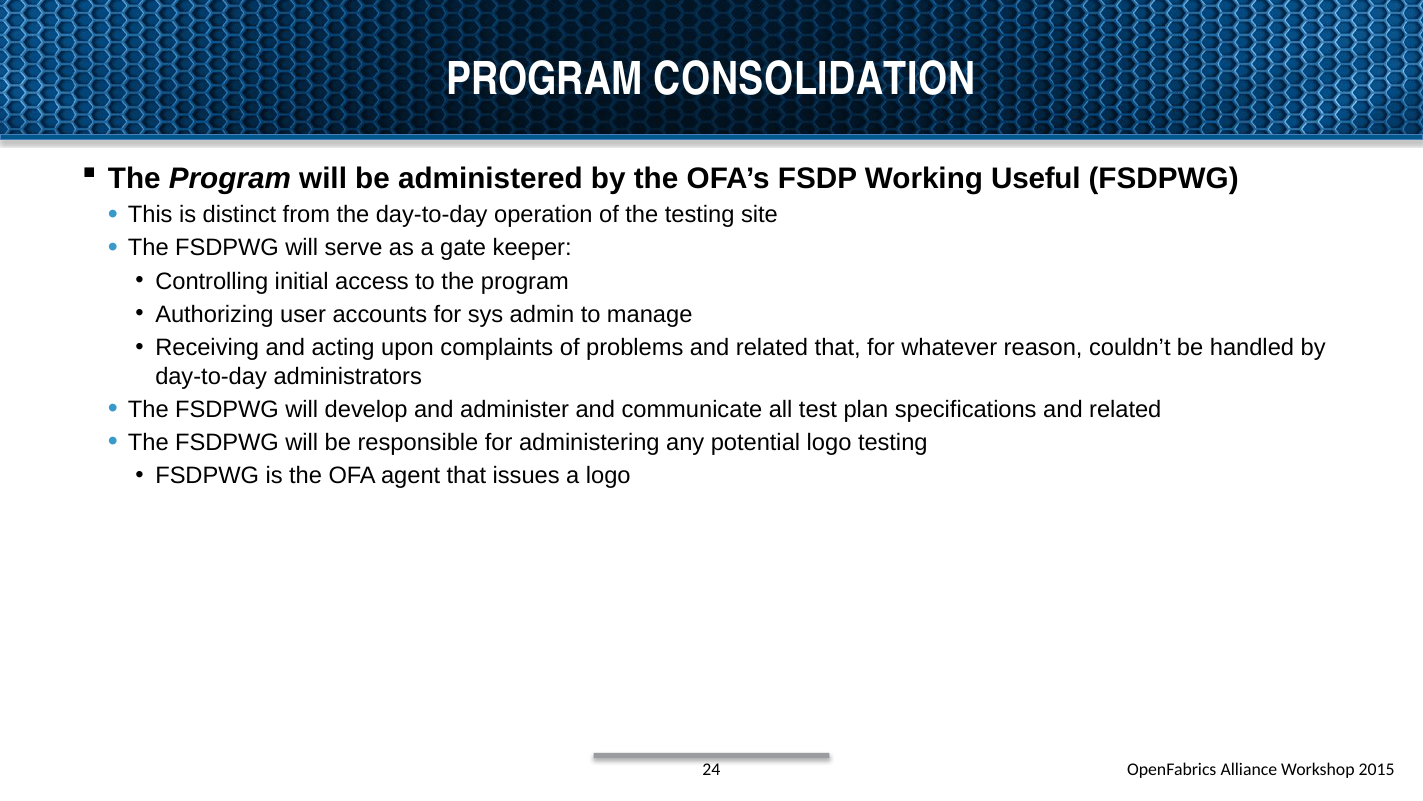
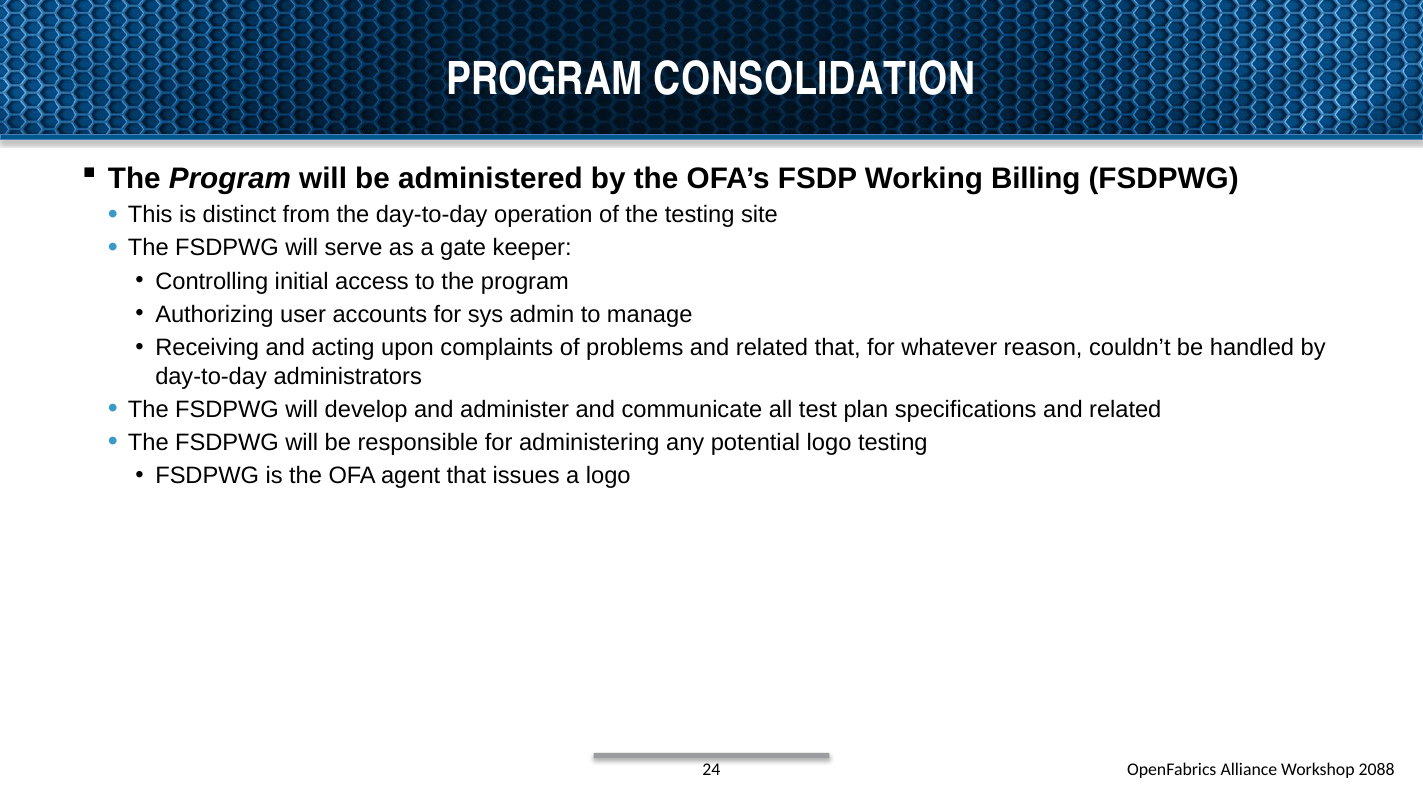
Useful: Useful -> Billing (1036, 178)
2015: 2015 -> 2088 (1377, 769)
